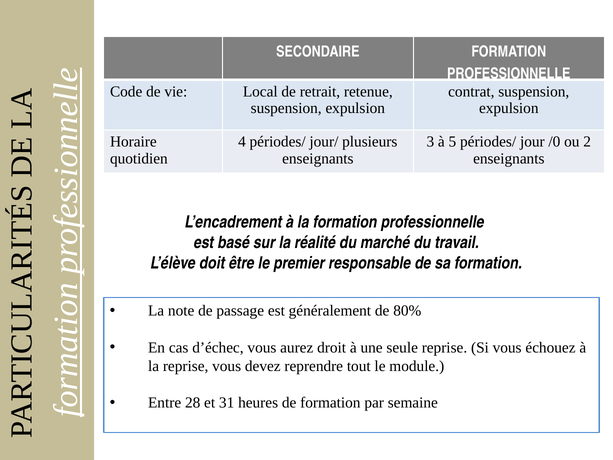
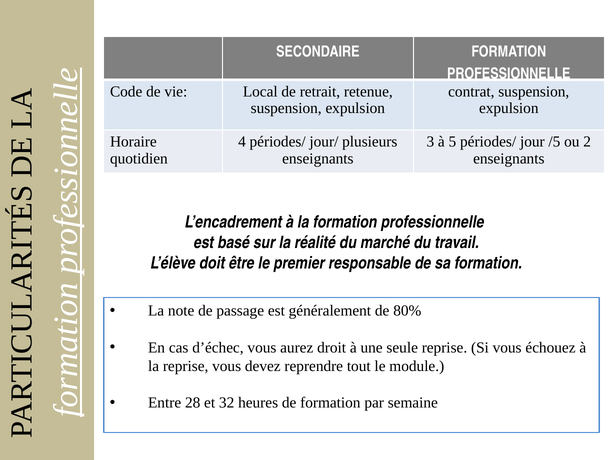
/0: /0 -> /5 (554, 142)
31: 31 -> 32 (227, 403)
